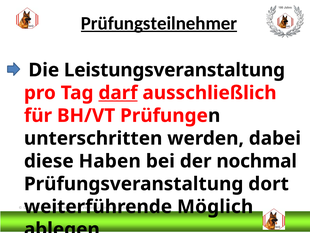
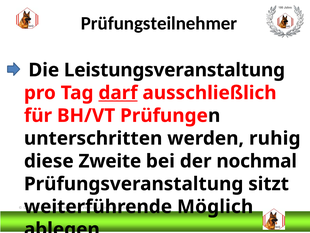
Prüfungsteilnehmer underline: present -> none (159, 23)
dabei: dabei -> ruhig (275, 138)
Haben: Haben -> Zweite (110, 161)
dort: dort -> sitzt (269, 184)
